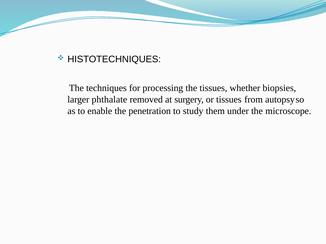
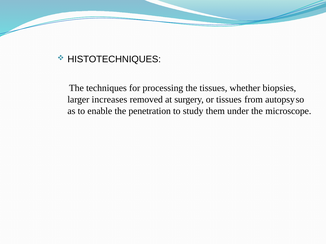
phthalate: phthalate -> increases (109, 100)
